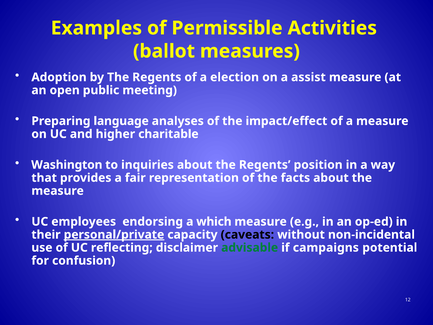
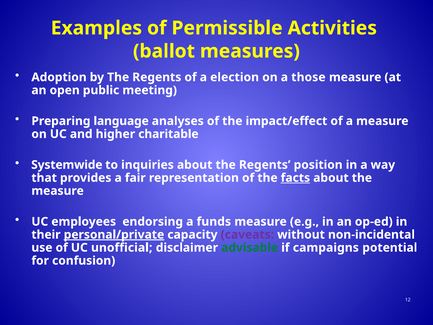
assist: assist -> those (308, 77)
Washington: Washington -> Systemwide (67, 165)
facts underline: none -> present (295, 178)
which: which -> funds (214, 221)
caveats colour: black -> purple (247, 234)
reflecting: reflecting -> unofficial (122, 247)
